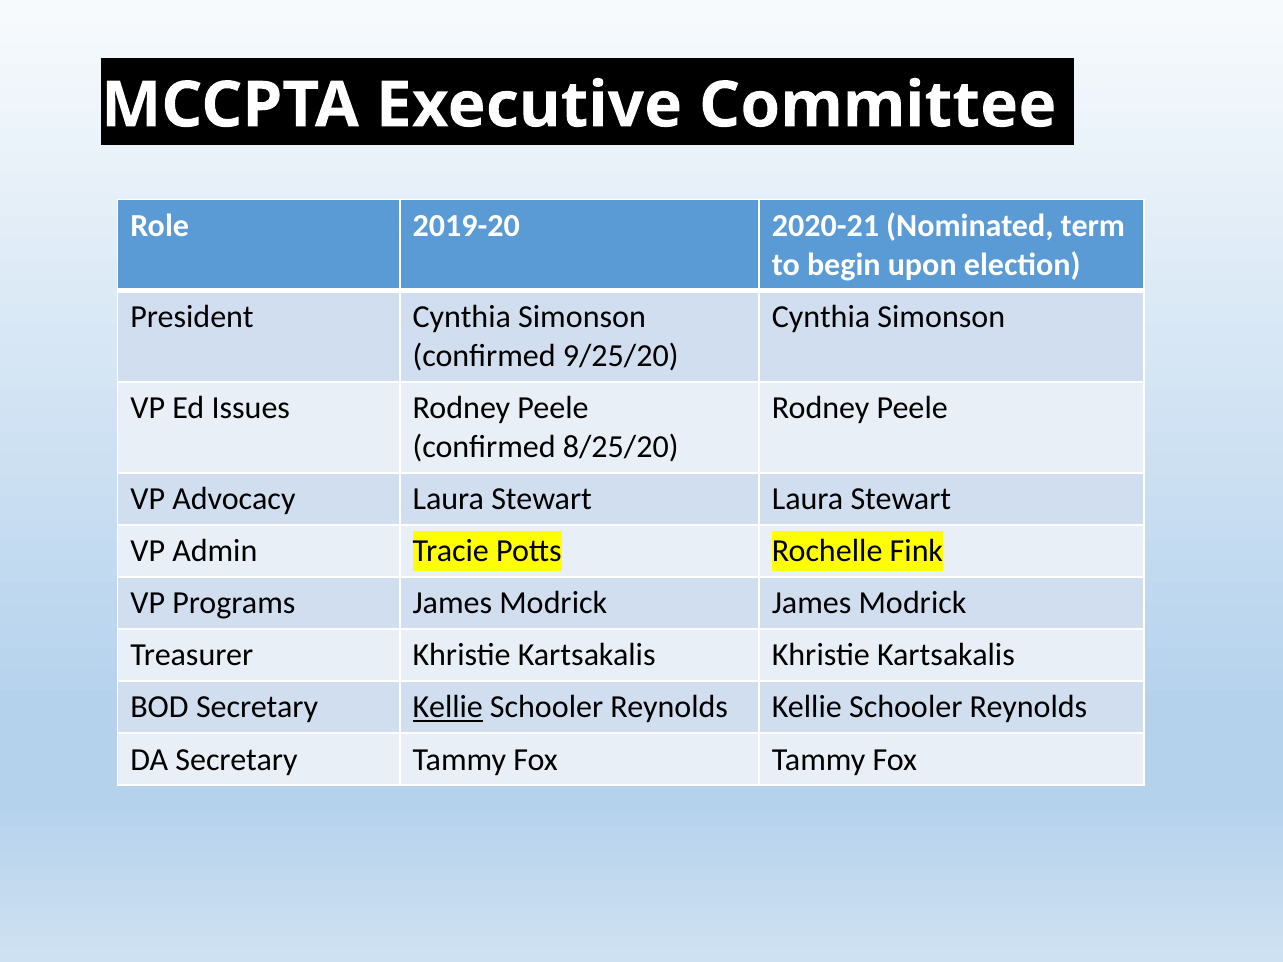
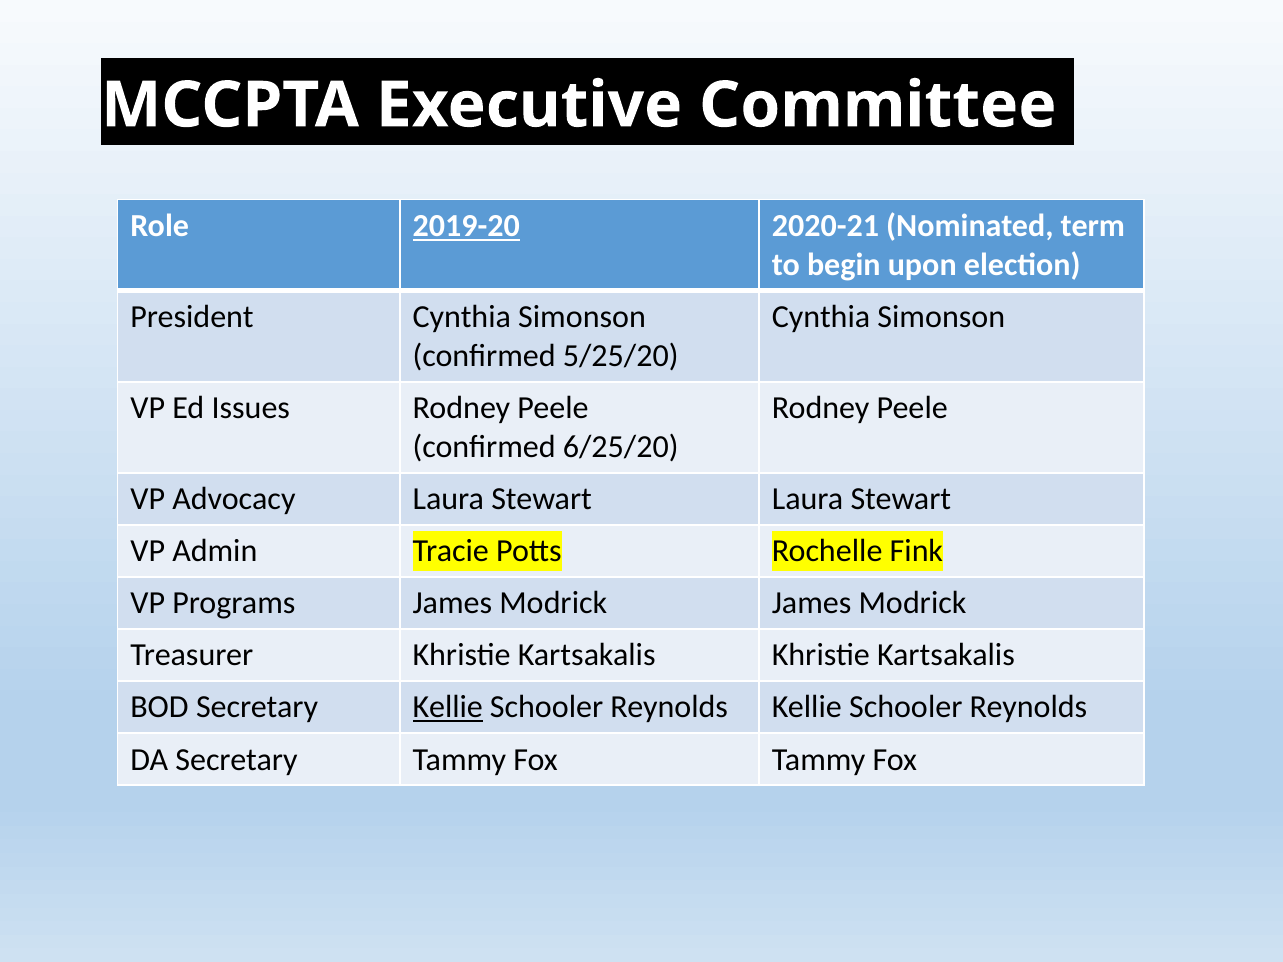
2019-20 underline: none -> present (466, 226)
9/25/20: 9/25/20 -> 5/25/20 (621, 356)
8/25/20: 8/25/20 -> 6/25/20 (621, 447)
